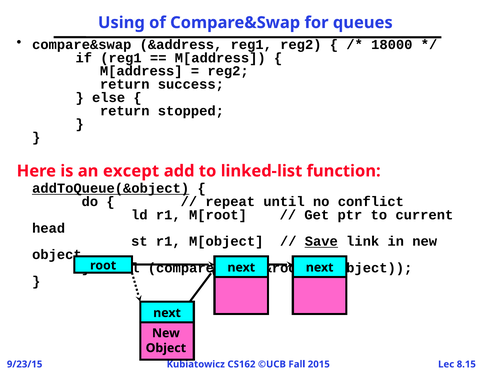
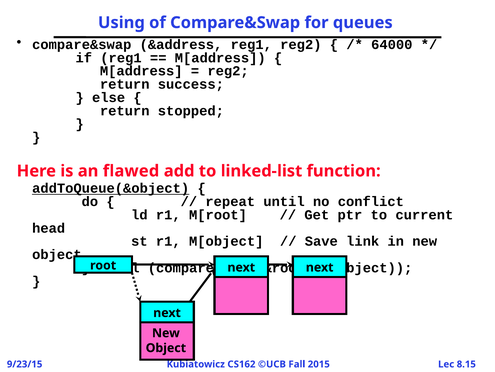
18000: 18000 -> 64000 (392, 45)
except: except -> flawed (131, 171)
Save underline: present -> none (321, 241)
